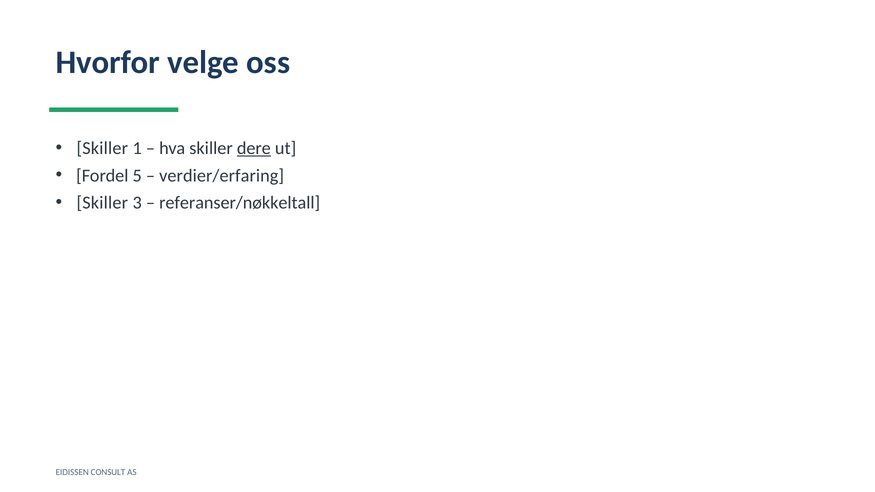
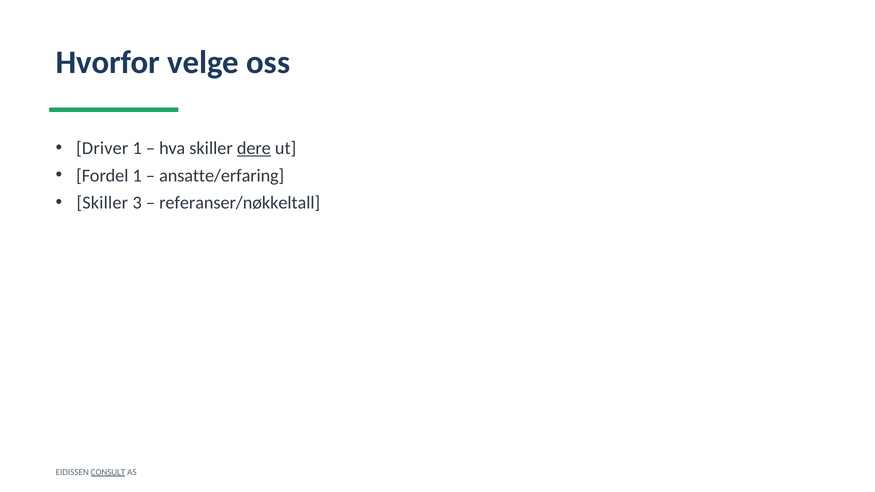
Skiller: Skiller -> Driver (102, 148)
Fordel 5: 5 -> 1 (137, 176)
verdier/erfaring: verdier/erfaring -> ansatte/erfaring (222, 176)
CONSULT underline: none -> present (108, 472)
